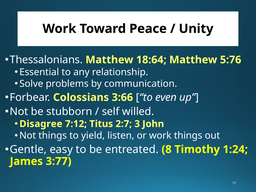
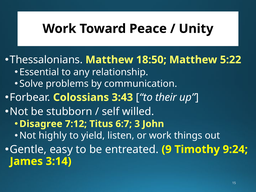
18:64: 18:64 -> 18:50 (151, 60)
5:76: 5:76 -> 5:22 (231, 60)
3:66: 3:66 -> 3:43 (122, 97)
even: even -> their (166, 97)
2:7: 2:7 -> 6:7 (124, 124)
Not things: things -> highly (53, 136)
8: 8 -> 9 (167, 149)
1:24: 1:24 -> 9:24 (235, 149)
3:77: 3:77 -> 3:14 (59, 161)
